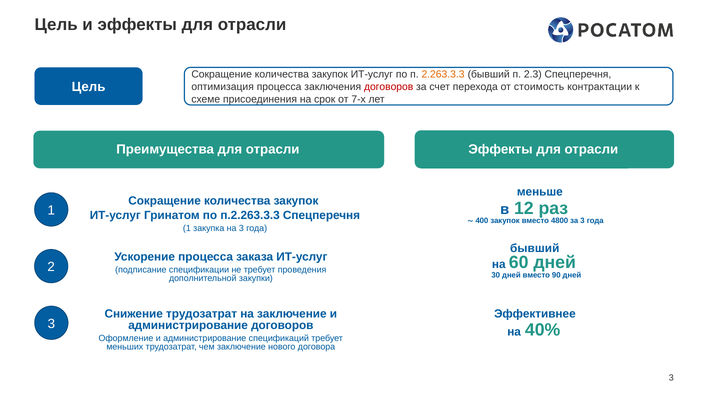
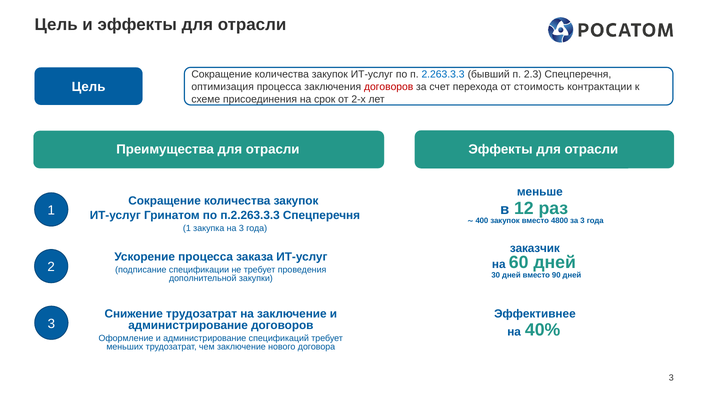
2.263.3.3 colour: orange -> blue (443, 74)
7-х: 7-х -> 2-х (359, 99)
бывший: бывший -> заказчик (535, 248)
